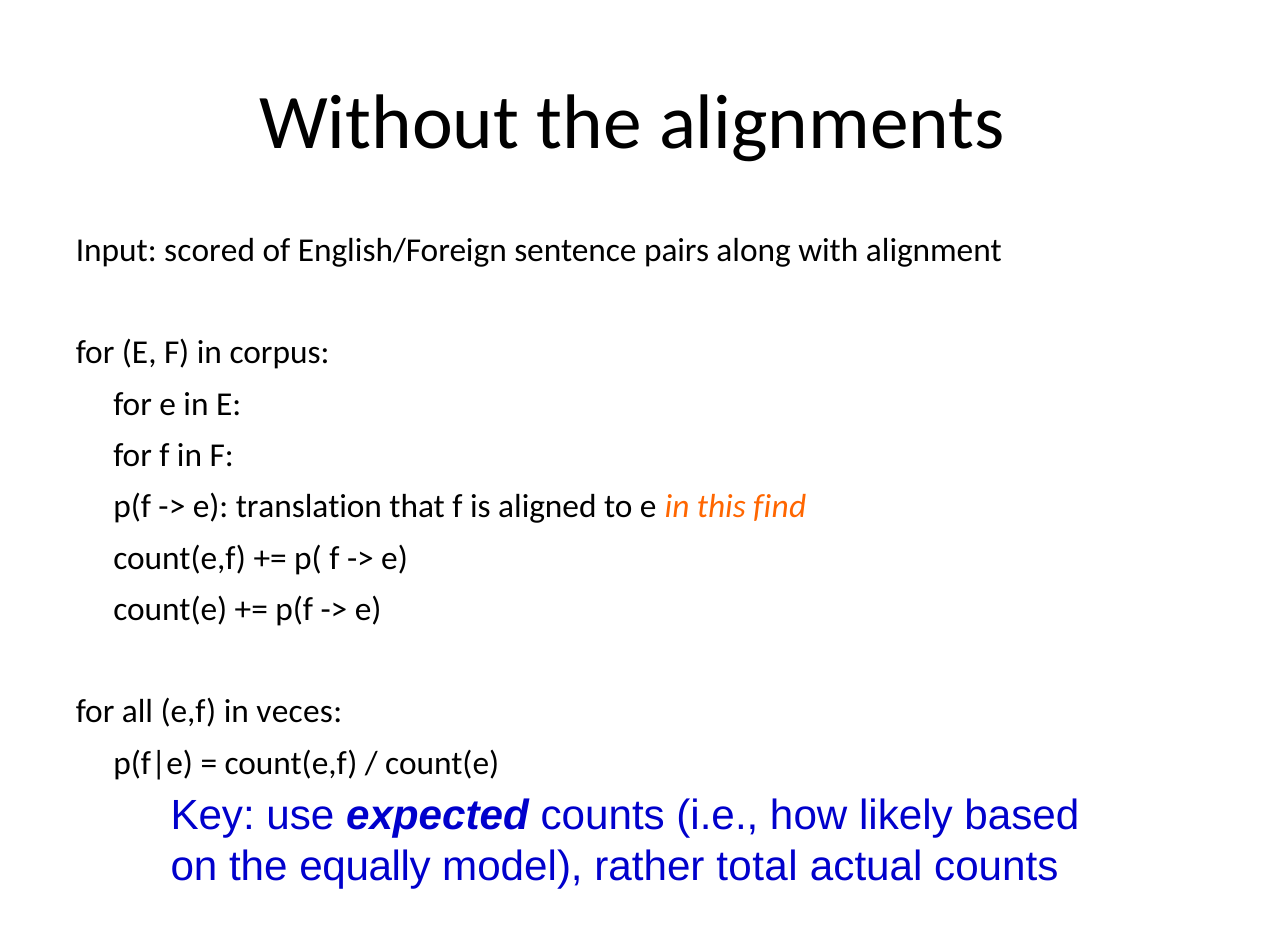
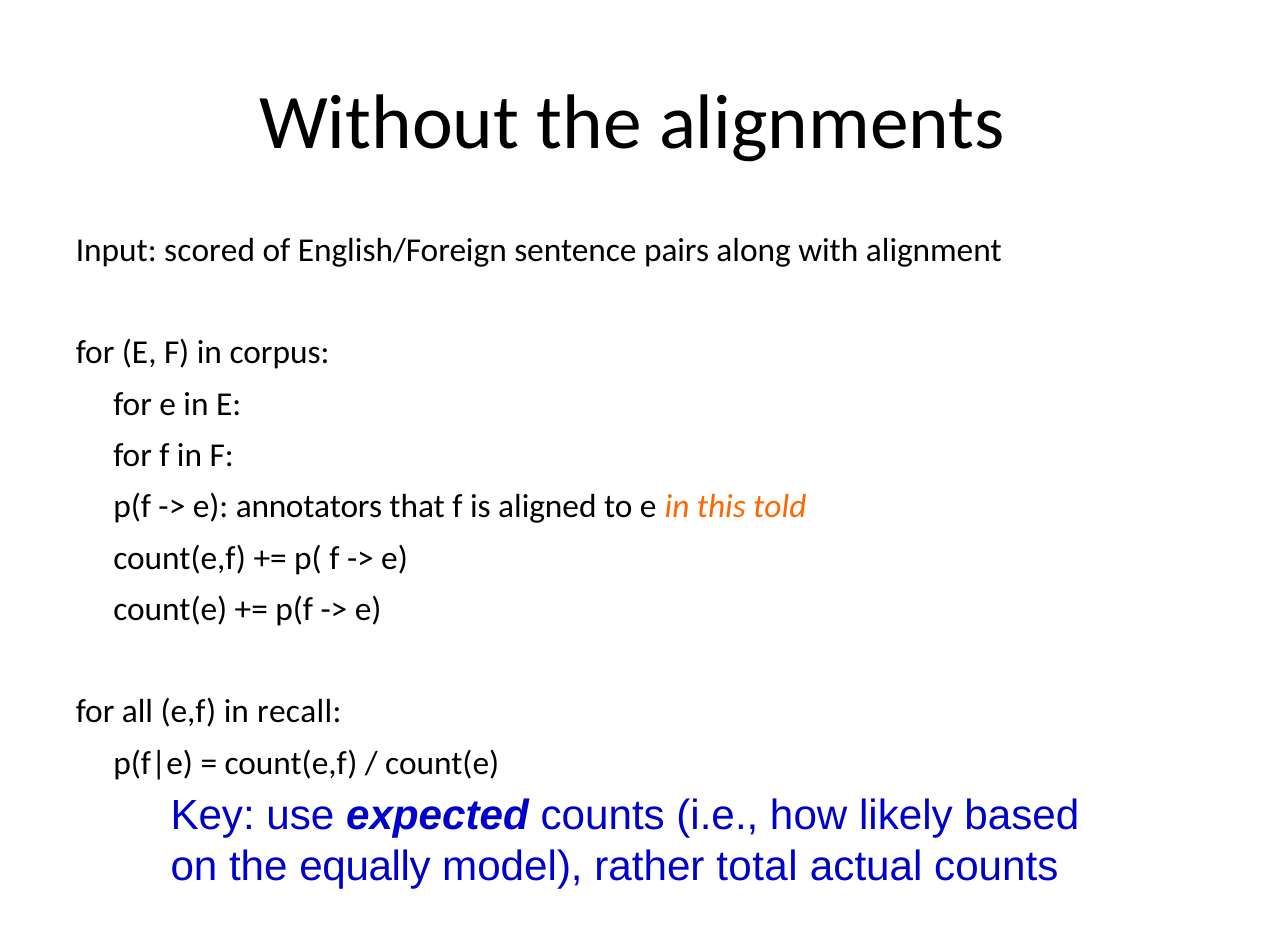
translation: translation -> annotators (309, 507)
find: find -> told (780, 507)
veces: veces -> recall (299, 712)
